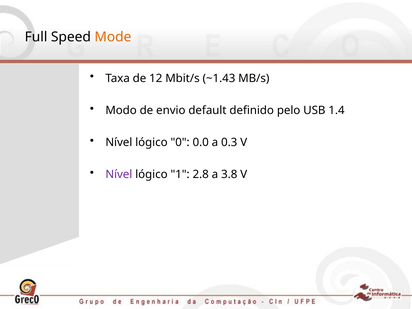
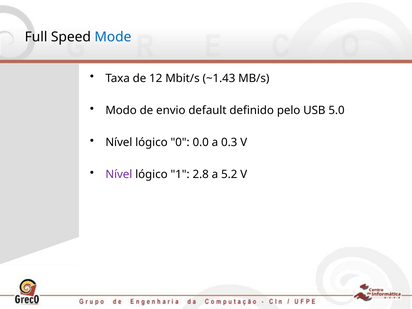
Mode colour: orange -> blue (113, 37)
1.4: 1.4 -> 5.0 (337, 110)
3.8: 3.8 -> 5.2 (229, 175)
